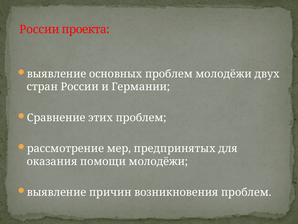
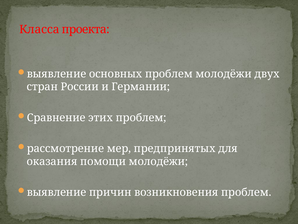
России: России -> Класса (39, 29)
